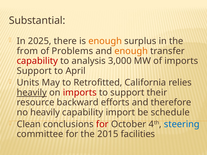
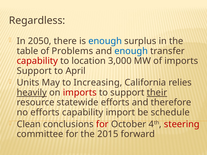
Substantial: Substantial -> Regardless (37, 21)
2025: 2025 -> 2050 (40, 41)
enough colour: orange -> blue (105, 41)
from: from -> table (27, 51)
enough colour: orange -> blue (131, 51)
analysis: analysis -> location (89, 61)
Retrofitted: Retrofitted -> Increasing (98, 83)
their underline: none -> present (157, 93)
backward: backward -> statewide (78, 103)
no heavily: heavily -> efforts (45, 113)
steering colour: blue -> red (182, 124)
facilities: facilities -> forward (138, 134)
